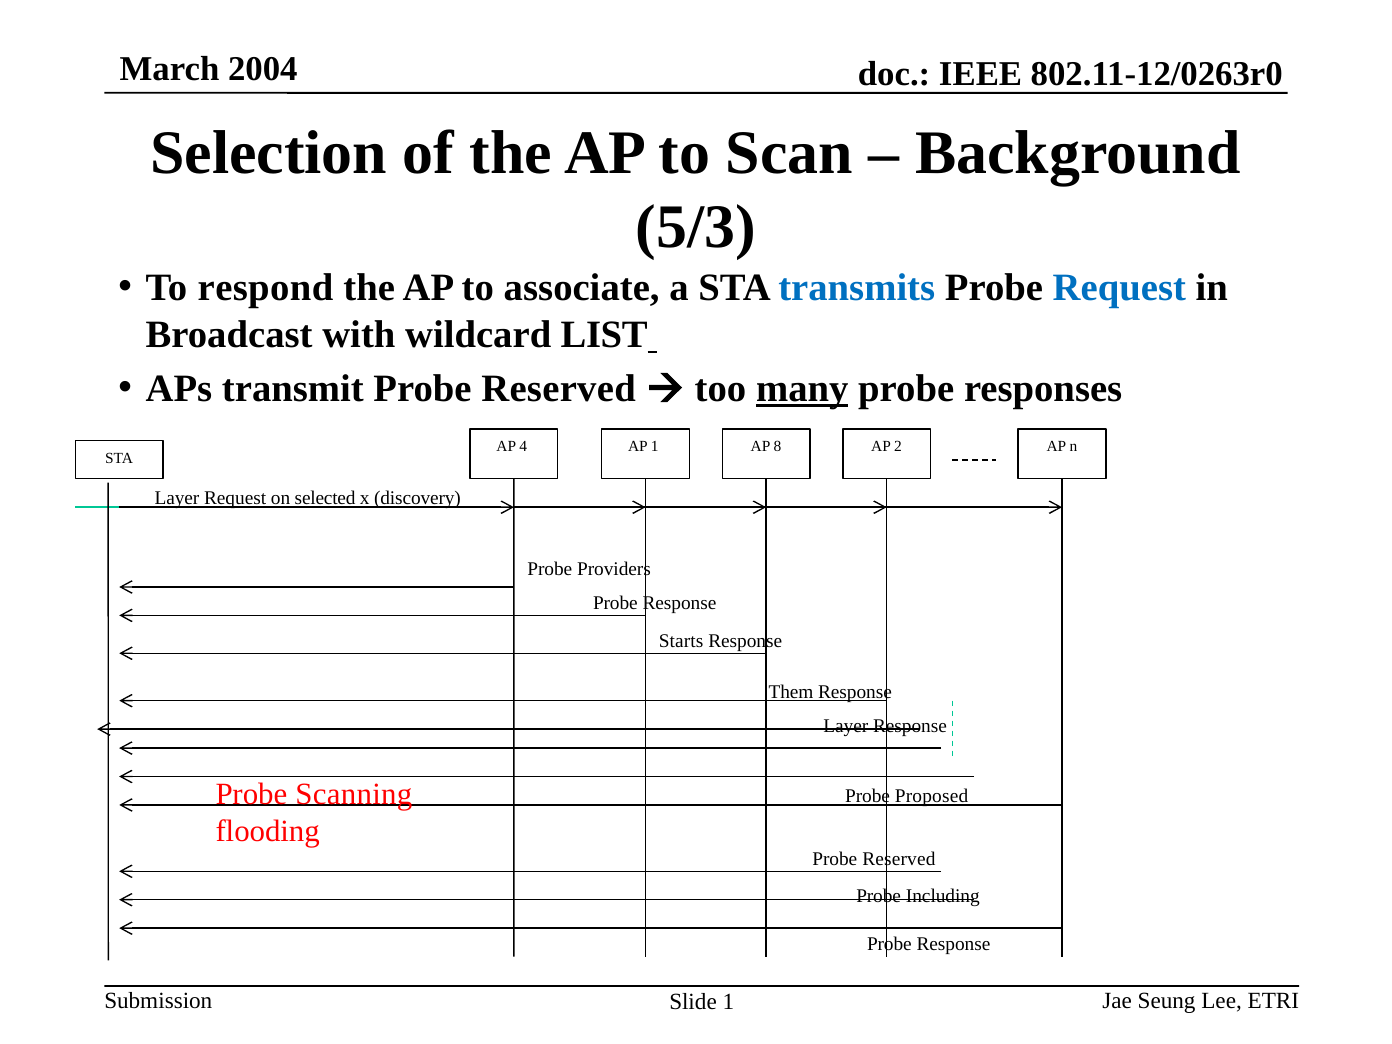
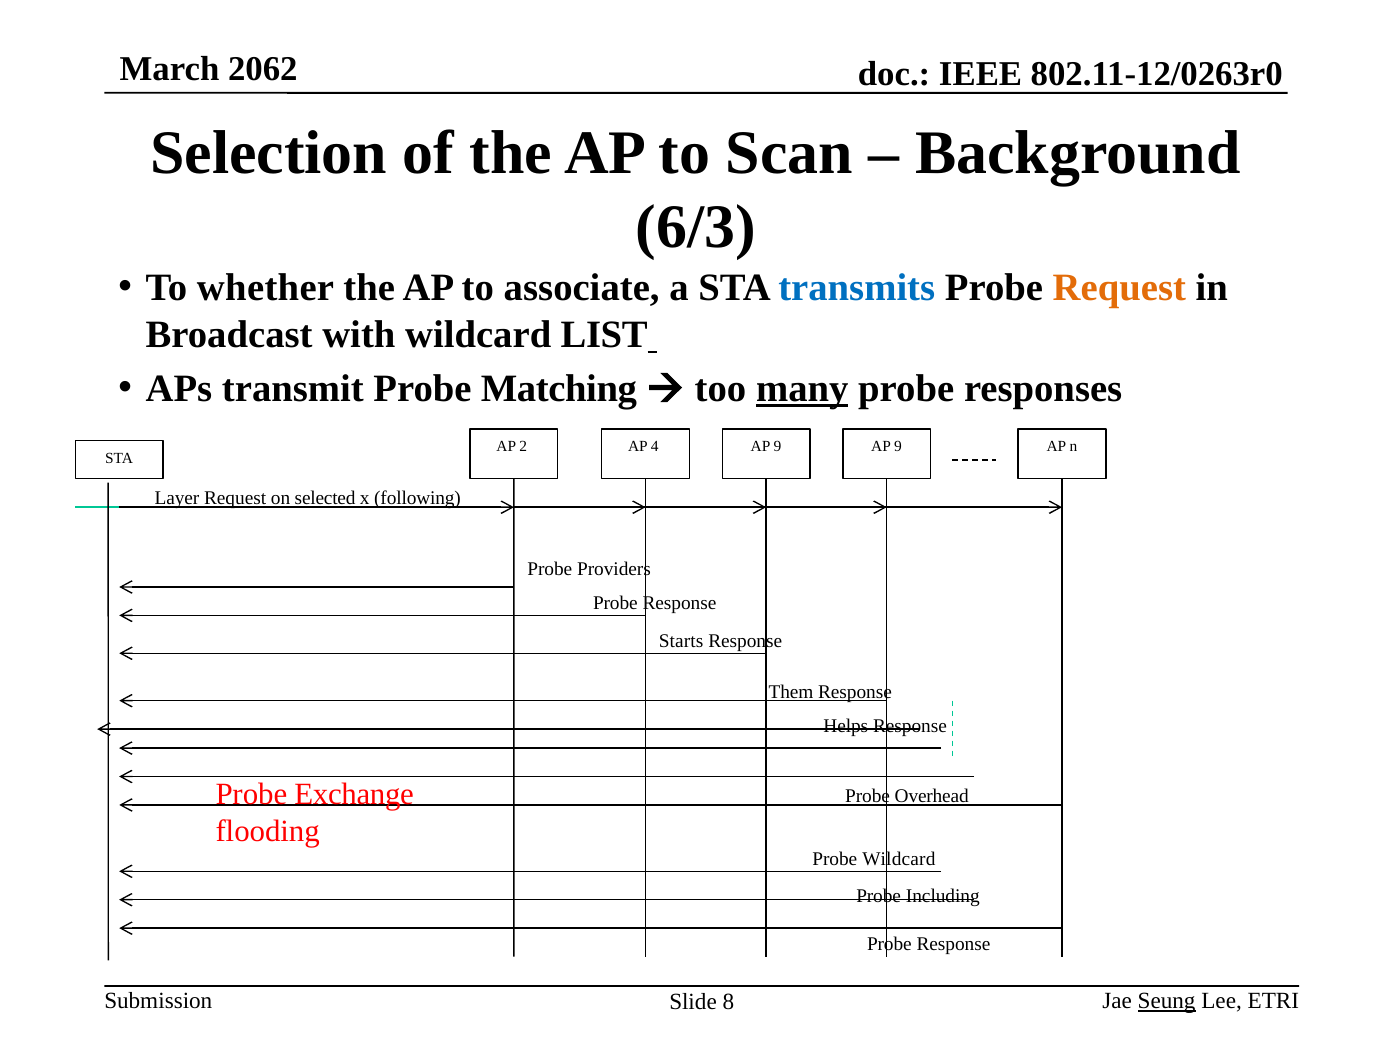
2004: 2004 -> 2062 (263, 69)
5/3: 5/3 -> 6/3 (696, 227)
respond: respond -> whether (266, 288)
Request colour: blue -> orange (1119, 288)
transmit Probe Reserved: Reserved -> Matching (559, 389)
4: 4 -> 2 (523, 446)
AP 1: 1 -> 4 (655, 446)
8: 8 -> 9 (777, 446)
2: 2 -> 9 (898, 446)
discovery: discovery -> following (418, 498)
Layer: Layer -> Helps (846, 726)
Scanning: Scanning -> Exchange (354, 795)
Proposed: Proposed -> Overhead (932, 796)
Reserved: Reserved -> Wildcard (899, 859)
Seung underline: none -> present (1167, 1001)
Slide 1: 1 -> 8 (728, 1002)
